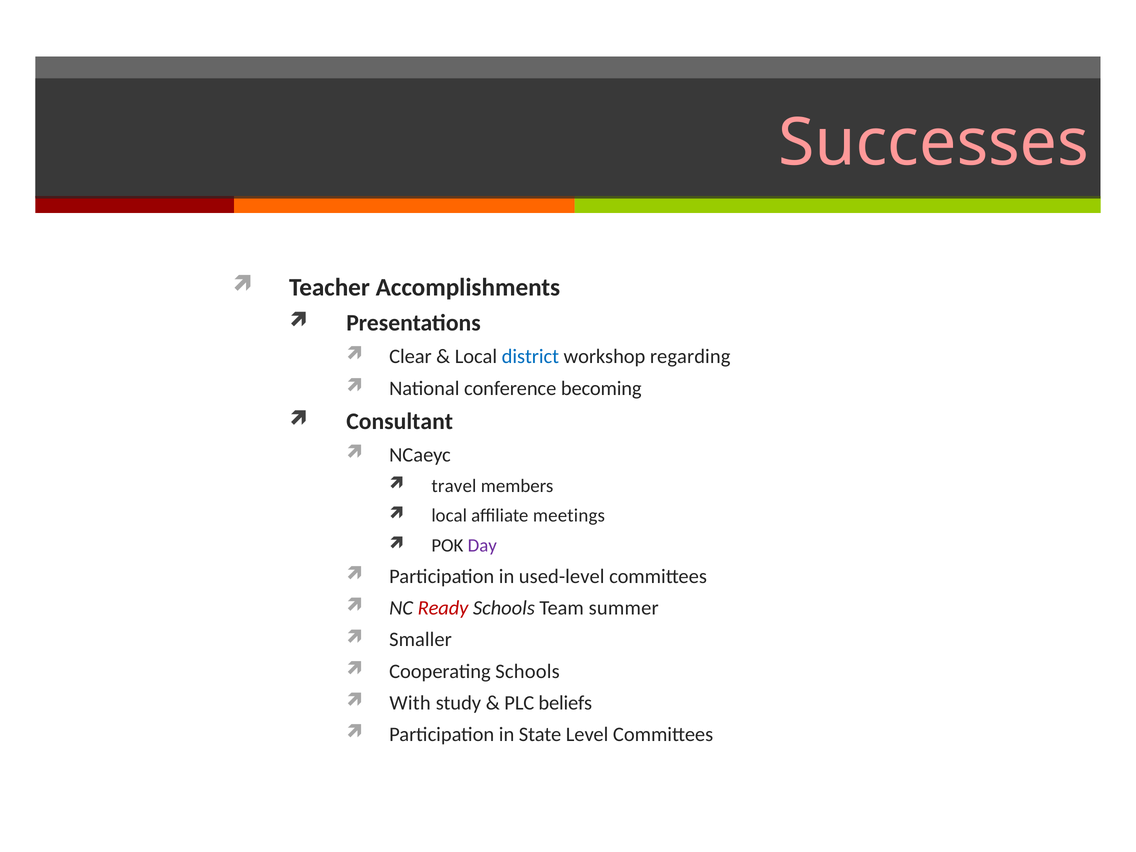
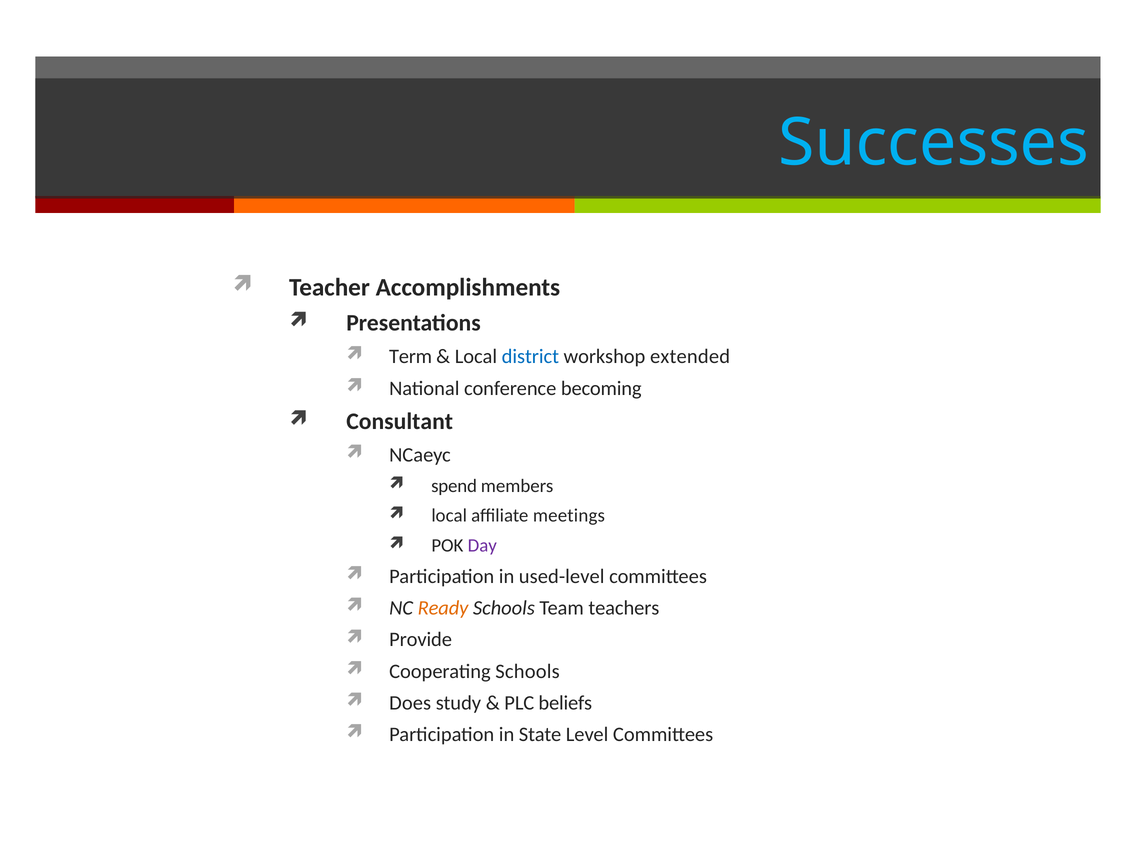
Successes colour: pink -> light blue (934, 143)
Clear: Clear -> Term (411, 357)
regarding: regarding -> extended (690, 357)
travel: travel -> spend (454, 486)
Ready colour: red -> orange (443, 608)
summer: summer -> teachers (624, 608)
Smaller: Smaller -> Provide (421, 640)
With: With -> Does (410, 703)
